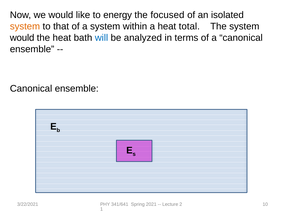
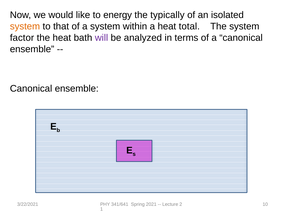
focused: focused -> typically (167, 15)
would: would -> factor (22, 38)
will colour: blue -> purple (101, 38)
